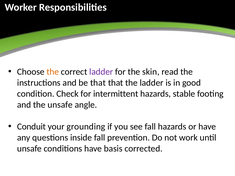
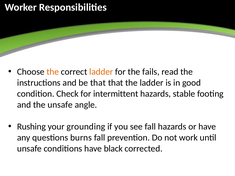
ladder colour: purple -> orange (101, 72)
skin: skin -> fails (151, 72)
Conduit: Conduit -> Rushing (31, 127)
inside: inside -> burns (81, 138)
basis: basis -> black (113, 149)
